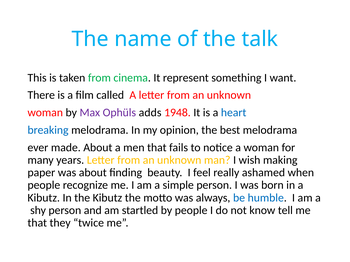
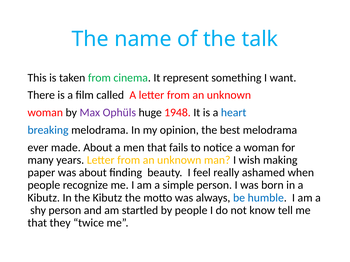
adds: adds -> huge (150, 113)
